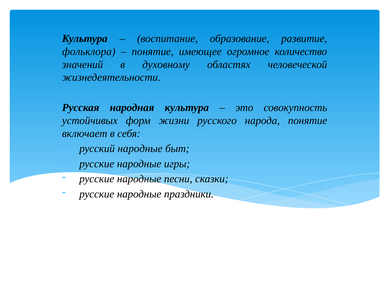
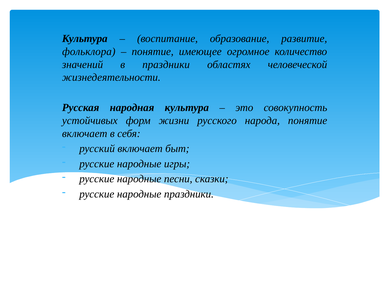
в духовному: духовному -> праздники (166, 65)
русский народные: народные -> включает (140, 149)
